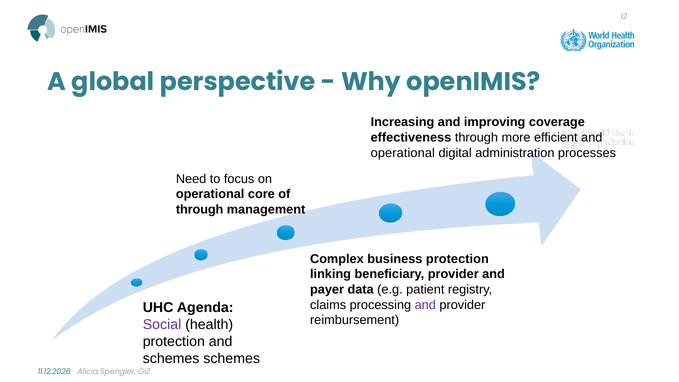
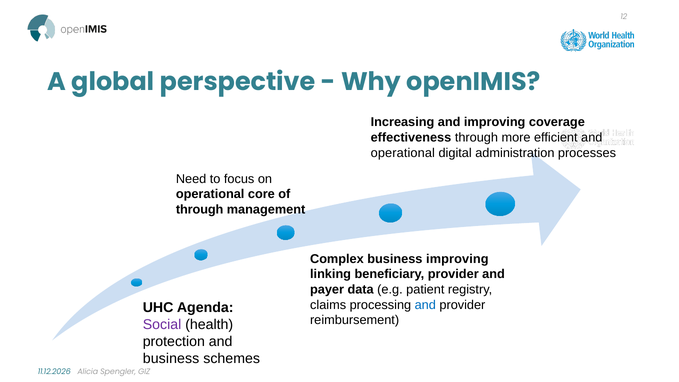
business protection: protection -> improving (457, 259)
and colour: purple -> blue (425, 305)
schemes: schemes -> business (171, 359)
